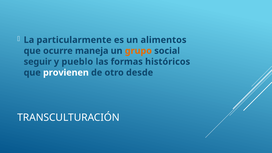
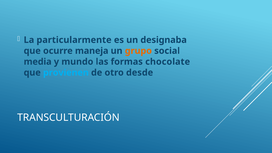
alimentos: alimentos -> designaba (164, 40)
seguir: seguir -> media (38, 62)
pueblo: pueblo -> mundo (77, 62)
históricos: históricos -> chocolate (168, 62)
provienen colour: white -> light blue (66, 73)
